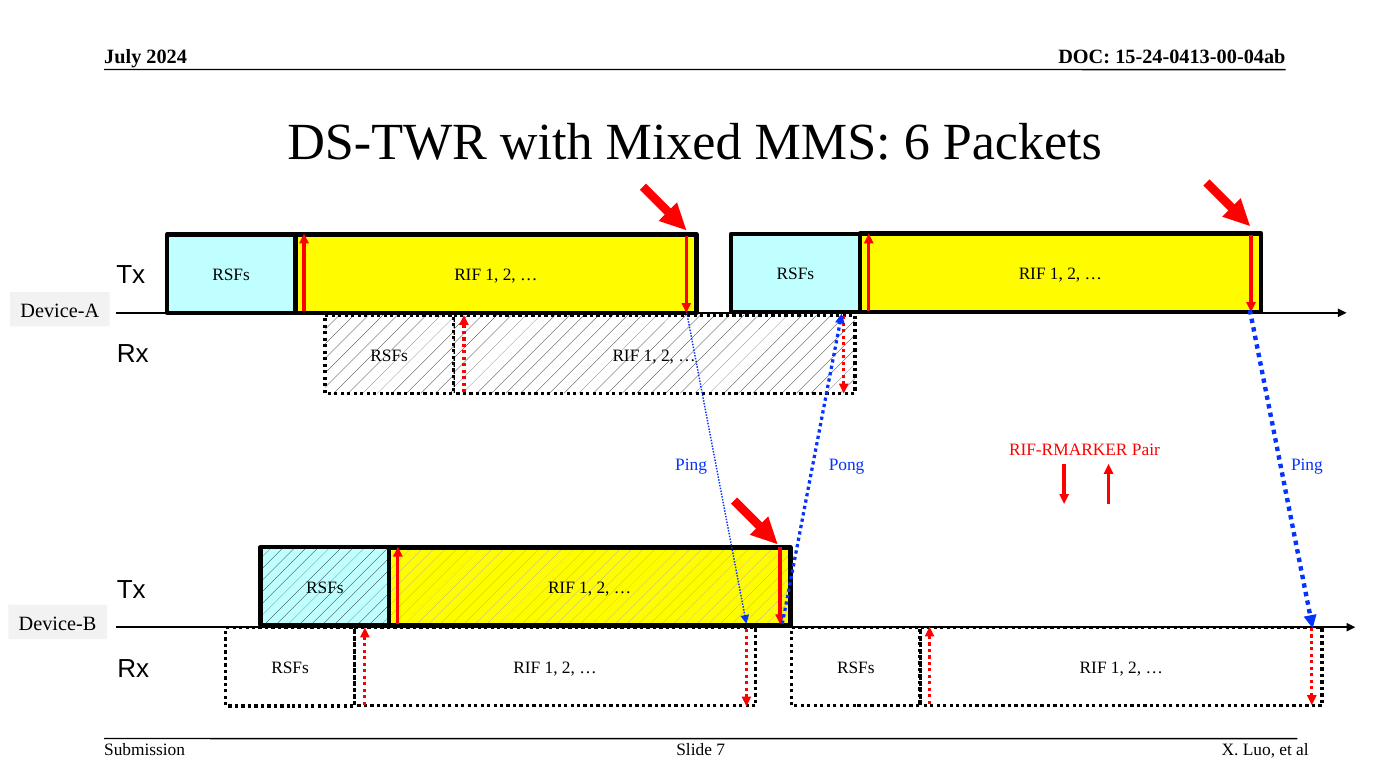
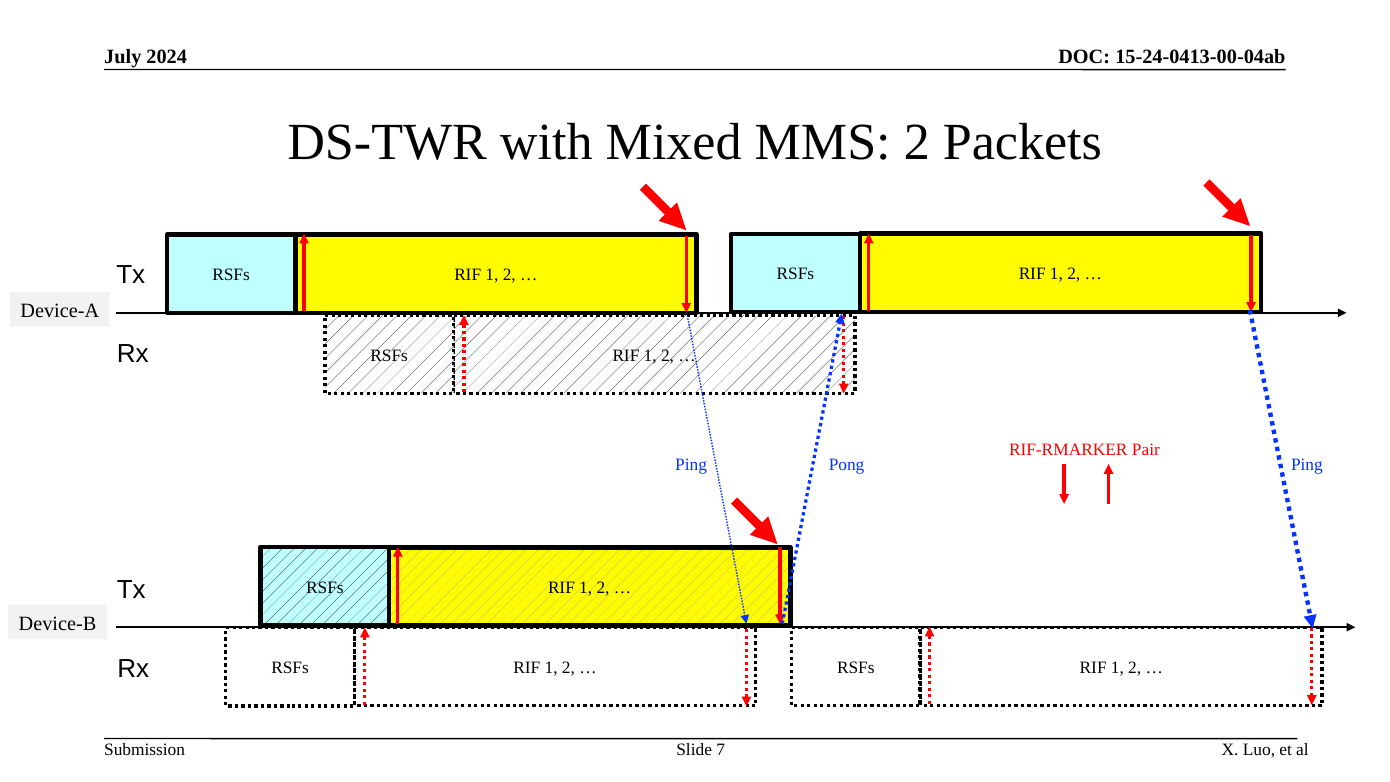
MMS 6: 6 -> 2 (917, 143)
